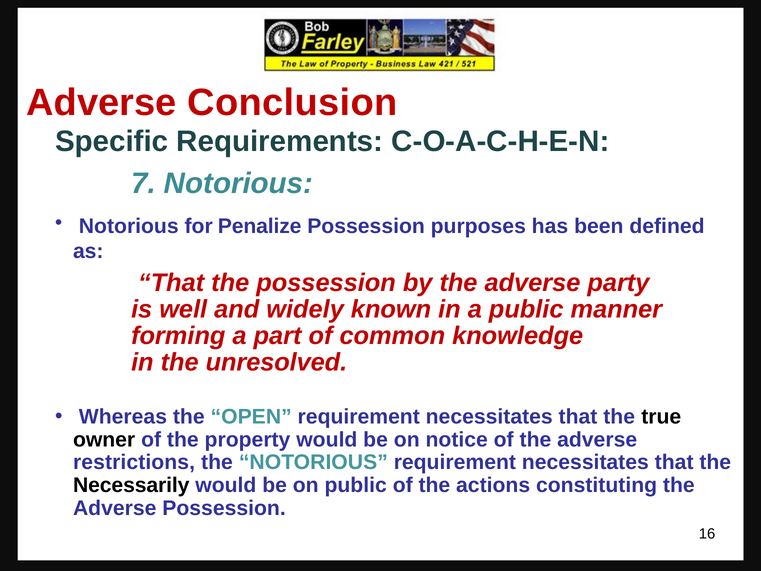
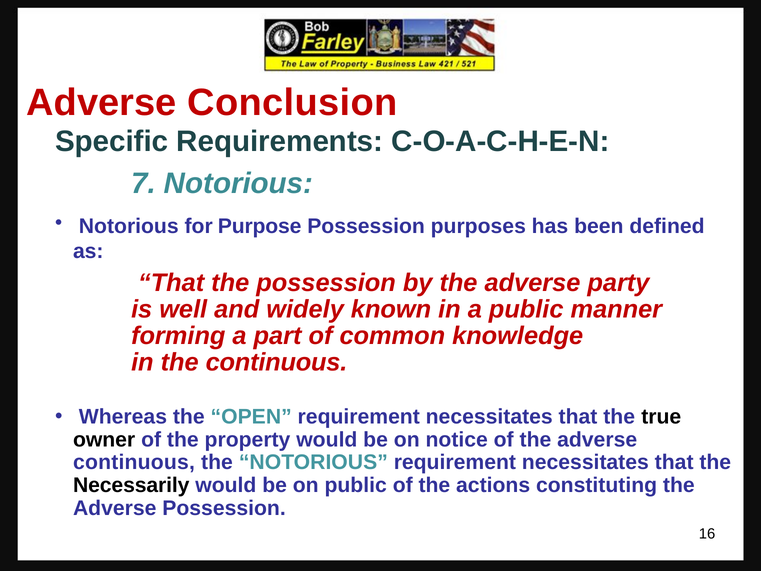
Penalize: Penalize -> Purpose (260, 226)
the unresolved: unresolved -> continuous (276, 362)
restrictions: restrictions -> continuous (134, 462)
